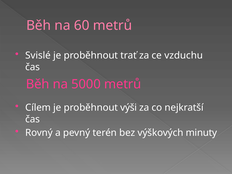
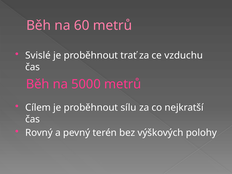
výši: výši -> sílu (129, 108)
minuty: minuty -> polohy (201, 133)
